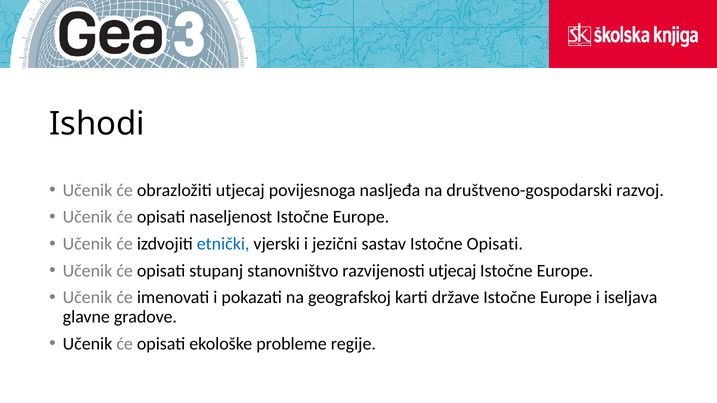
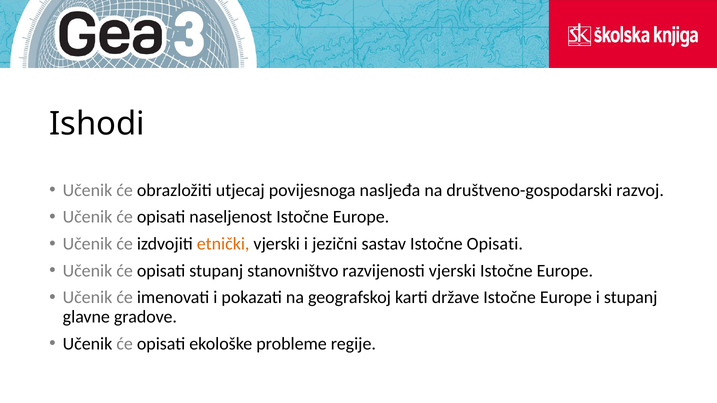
etnički colour: blue -> orange (223, 244)
razvijenosti utjecaj: utjecaj -> vjerski (452, 271)
i iseljava: iseljava -> stupanj (631, 298)
